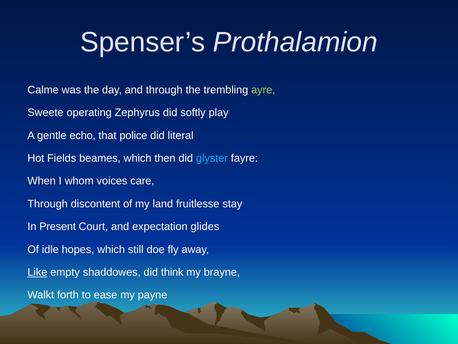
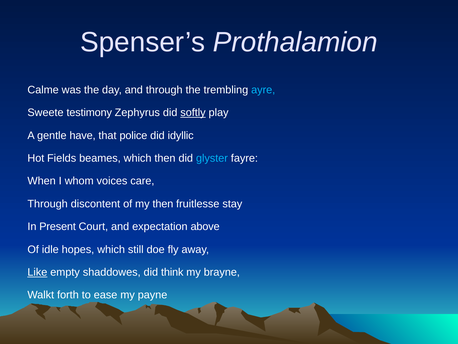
ayre colour: light green -> light blue (263, 90)
operating: operating -> testimony (89, 112)
softly underline: none -> present (193, 112)
echo: echo -> have (83, 135)
literal: literal -> idyllic (181, 135)
my land: land -> then (163, 204)
glides: glides -> above (205, 226)
